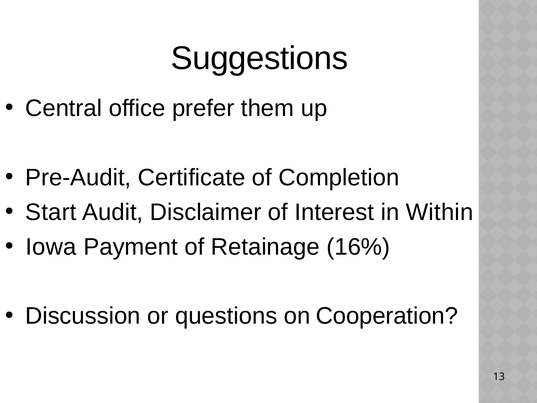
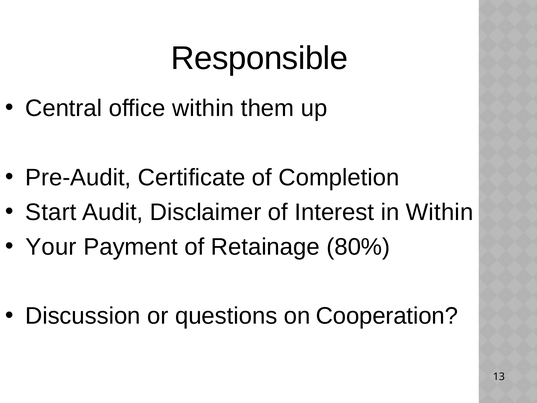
Suggestions: Suggestions -> Responsible (260, 58)
office prefer: prefer -> within (203, 108)
Iowa: Iowa -> Your (51, 247)
16%: 16% -> 80% (358, 247)
